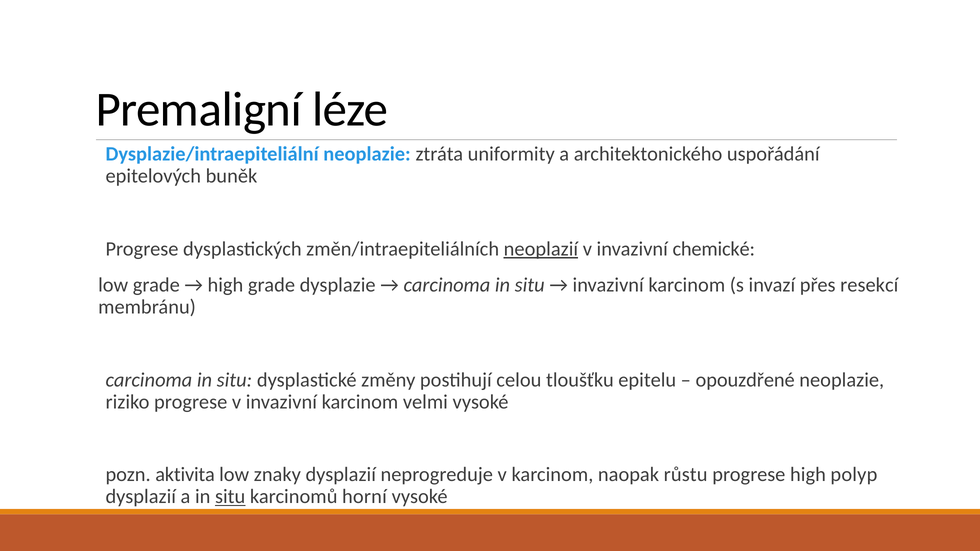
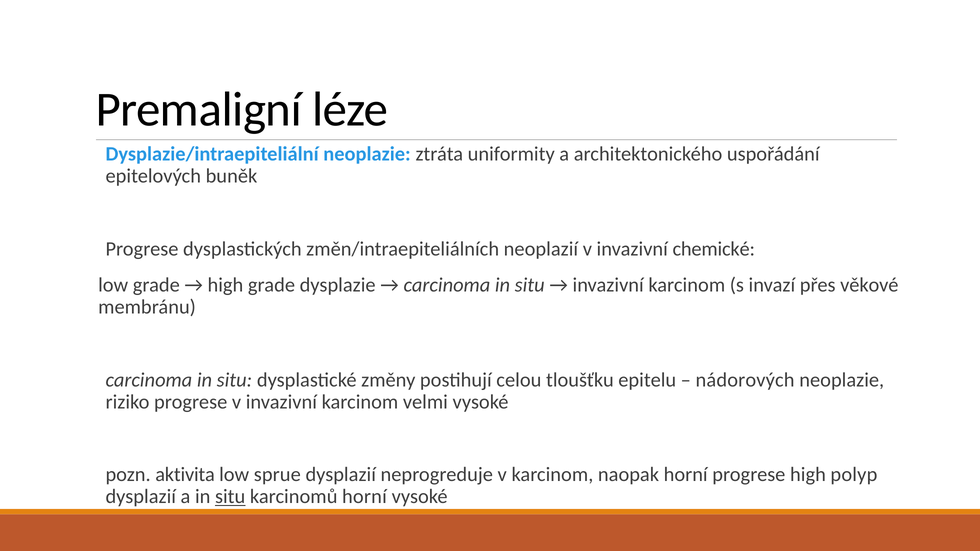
neoplazií underline: present -> none (541, 249)
resekcí: resekcí -> věkové (869, 285)
opouzdřené: opouzdřené -> nádorových (745, 380)
znaky: znaky -> sprue (277, 475)
naopak růstu: růstu -> horní (686, 475)
